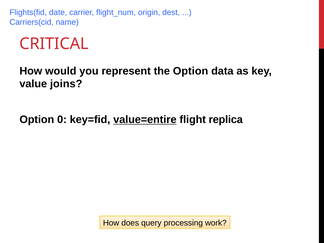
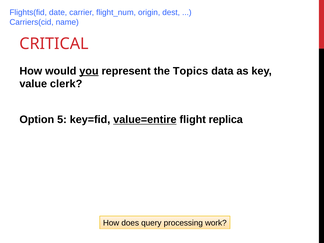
you underline: none -> present (89, 71)
the Option: Option -> Topics (191, 71)
joins: joins -> clerk (66, 84)
0: 0 -> 5 (62, 120)
